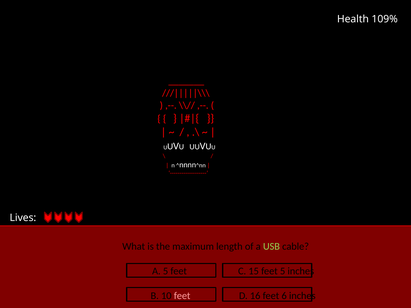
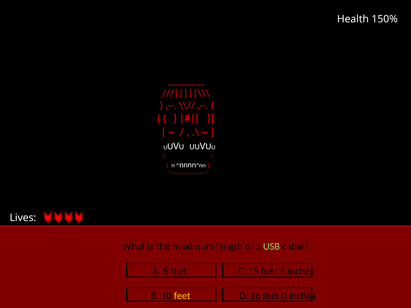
109%: 109% -> 150% (385, 19)
feet colour: pink -> yellow (182, 296)
6: 6 -> 0 (284, 296)
